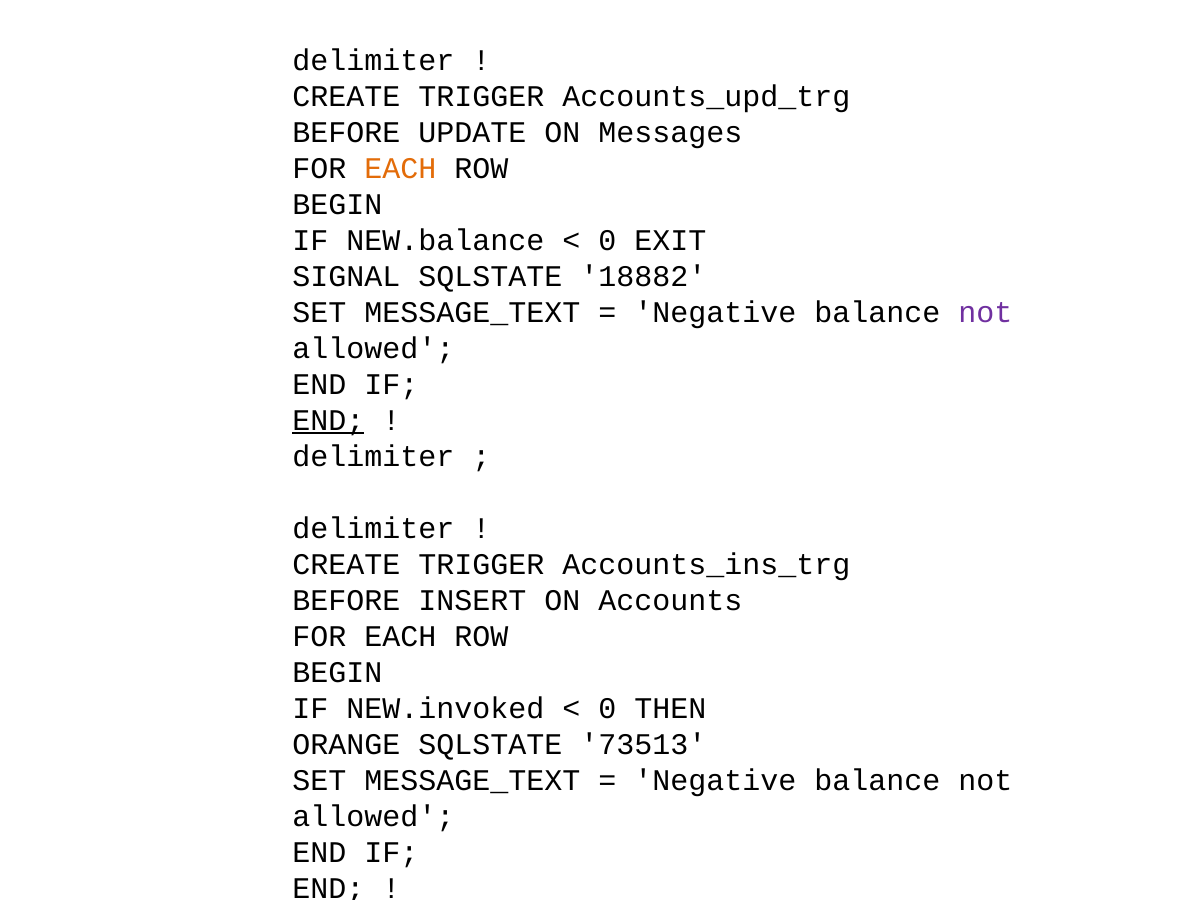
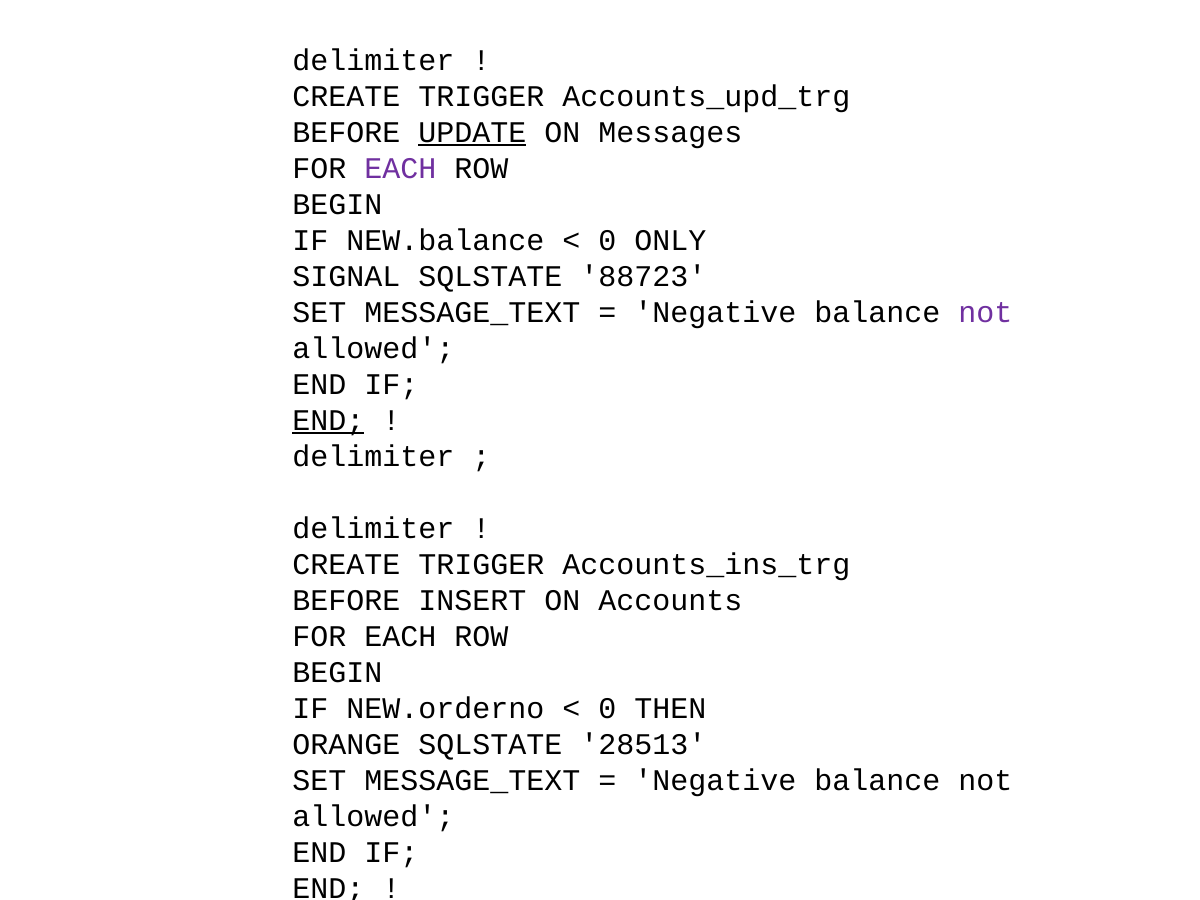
UPDATE underline: none -> present (472, 132)
EACH colour: orange -> purple (400, 168)
EXIT: EXIT -> ONLY (670, 240)
18882: 18882 -> 88723 (643, 276)
NEW.invoked: NEW.invoked -> NEW.orderno (445, 708)
73513: 73513 -> 28513 (643, 744)
